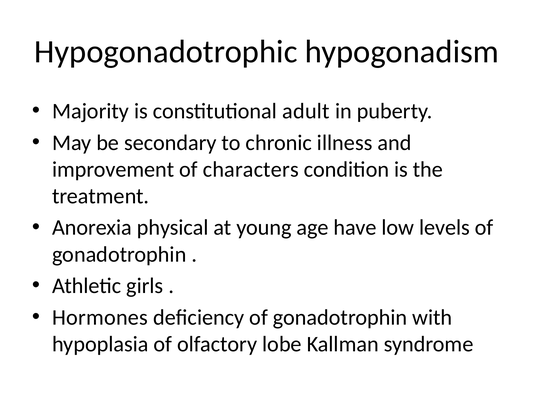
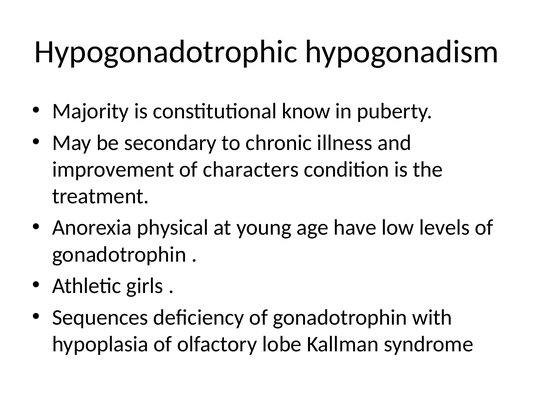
adult: adult -> know (306, 111)
Hormones: Hormones -> Sequences (100, 317)
